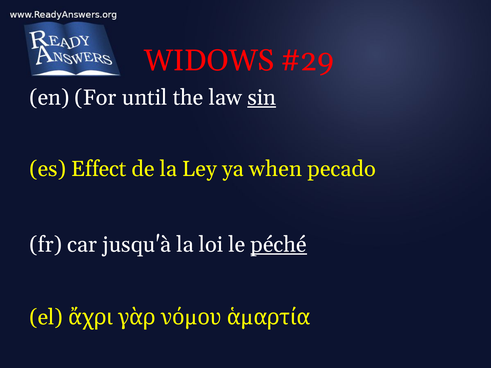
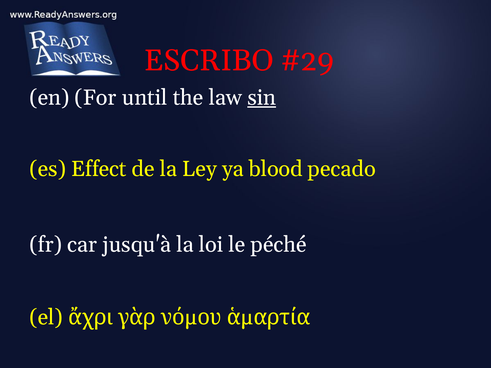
WIDOWS: WIDOWS -> ESCRIBO (209, 61)
when: when -> blood (276, 169)
péché underline: present -> none (279, 245)
